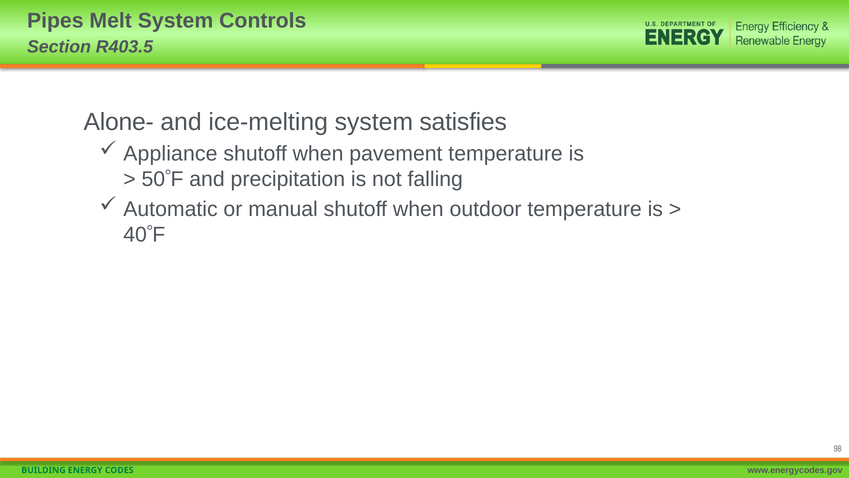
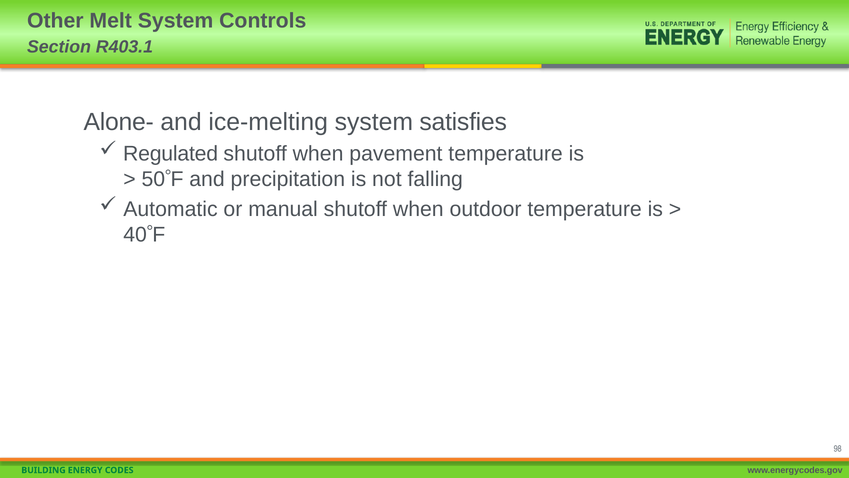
Pipes: Pipes -> Other (55, 21)
R403.5: R403.5 -> R403.1 (124, 47)
Appliance: Appliance -> Regulated (171, 154)
